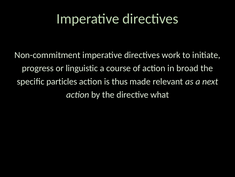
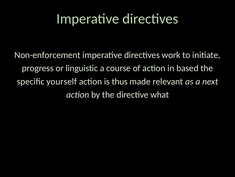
Non-commitment: Non-commitment -> Non-enforcement (47, 55)
broad: broad -> based (187, 68)
particles: particles -> yourself (62, 81)
